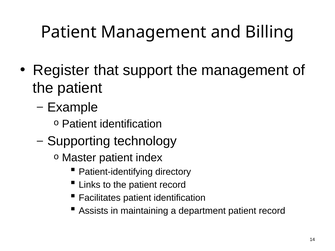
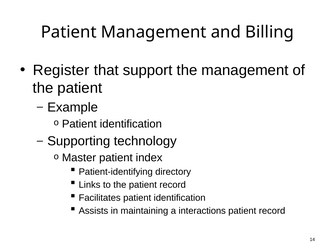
department: department -> interactions (202, 211)
